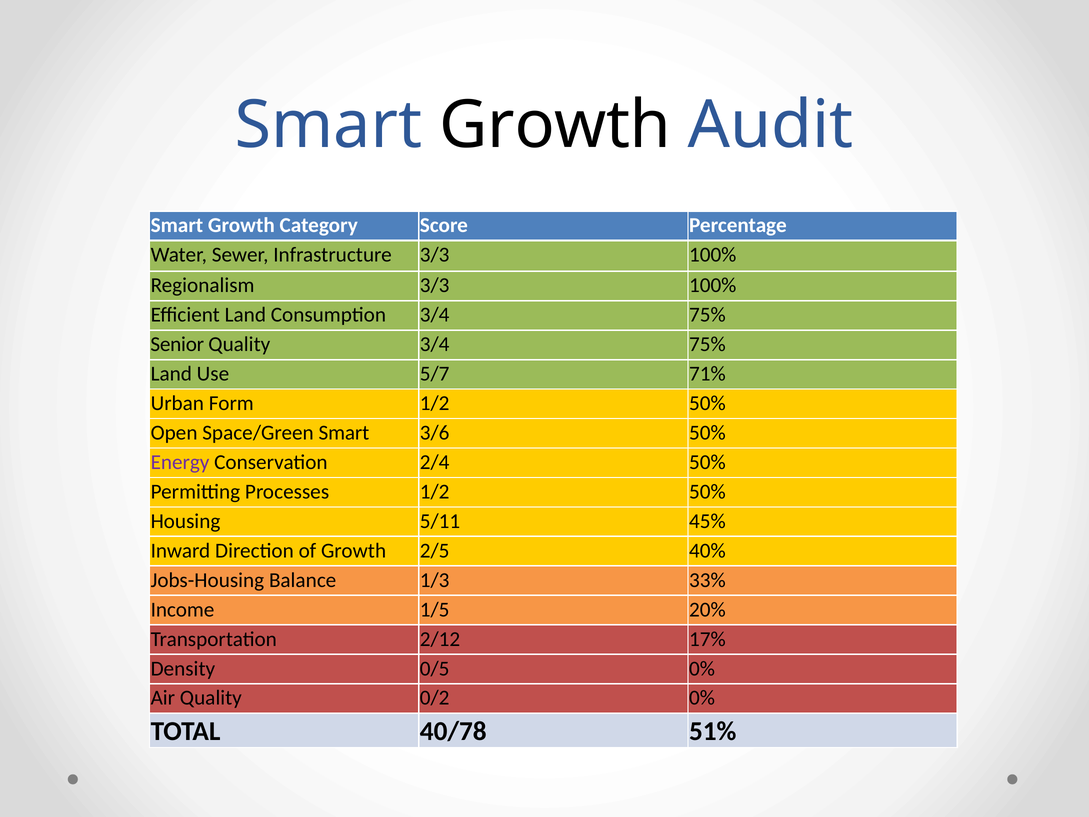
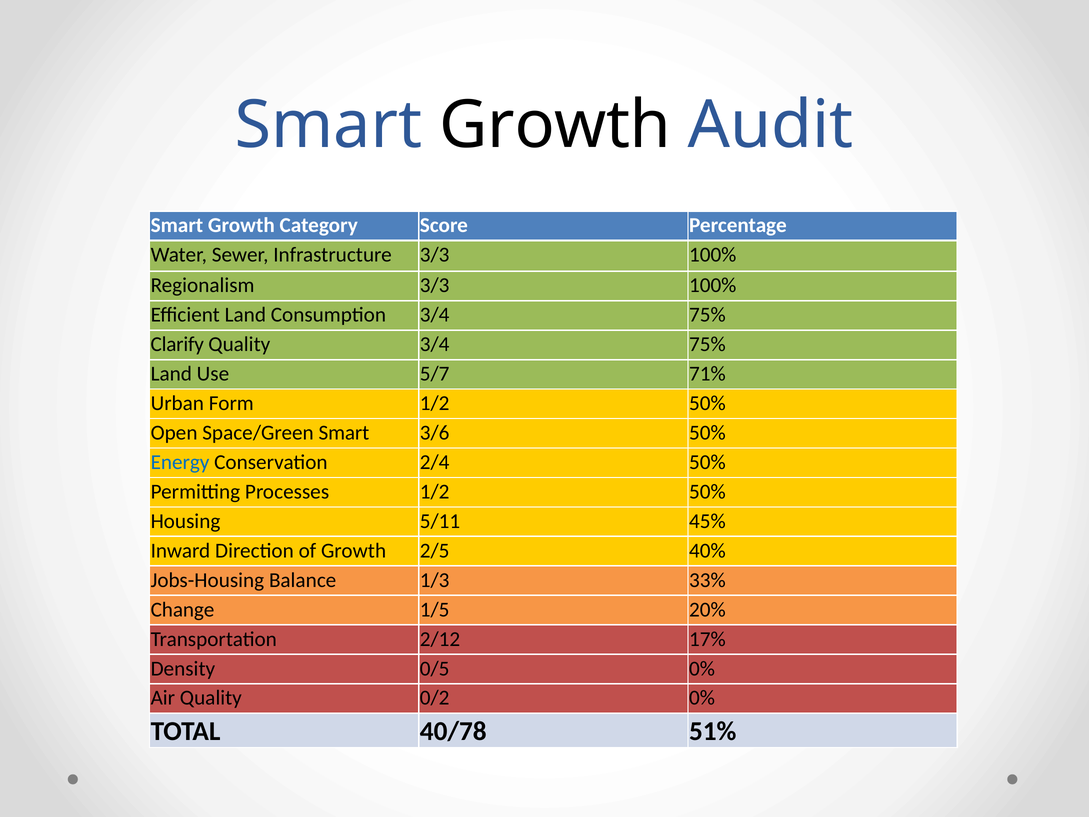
Senior: Senior -> Clarify (177, 344)
Energy colour: purple -> blue (180, 462)
Income: Income -> Change (183, 609)
